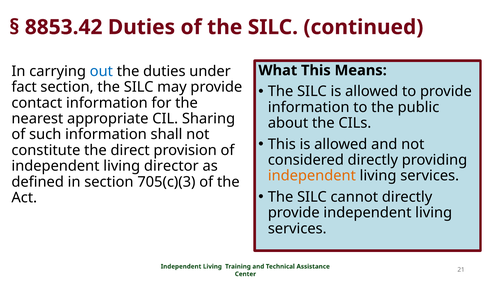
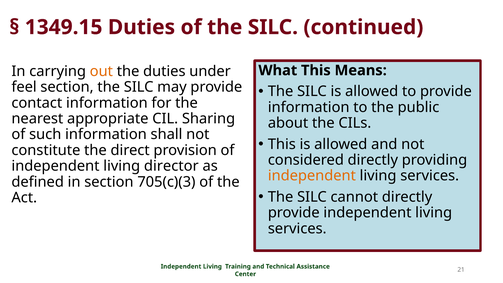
8853.42: 8853.42 -> 1349.15 (64, 27)
out colour: blue -> orange (101, 71)
fact: fact -> feel (24, 87)
